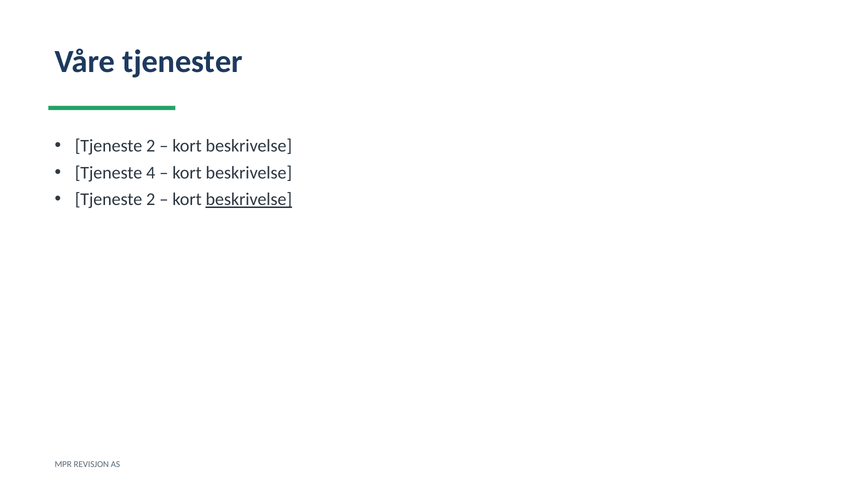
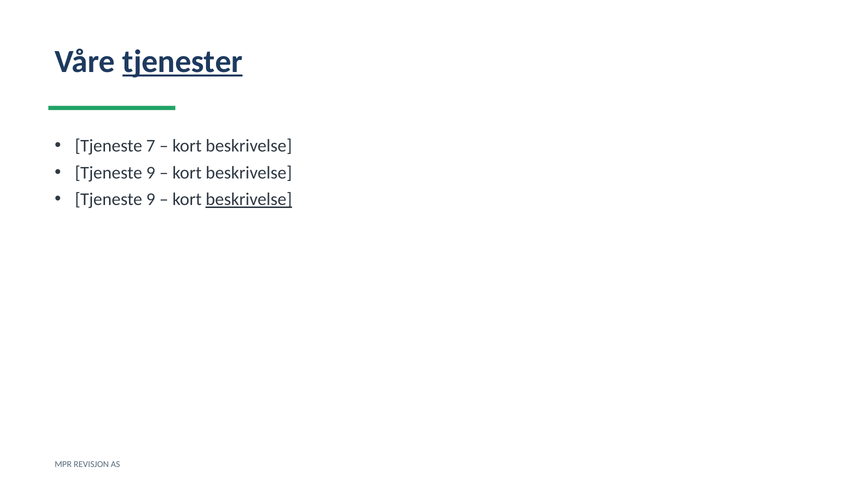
tjenester underline: none -> present (183, 61)
2: 2 -> 7 (151, 146)
4: 4 -> 9 (151, 173)
2: 2 -> 9 (151, 199)
